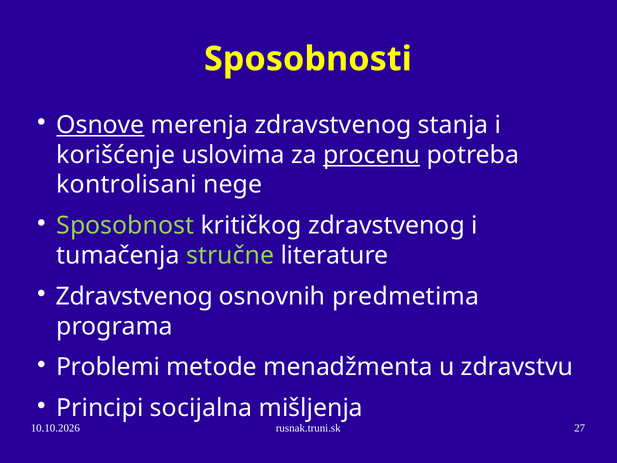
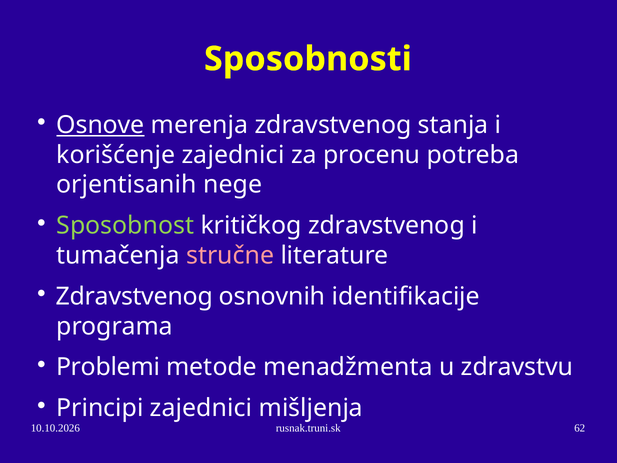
korišćenje uslovima: uslovima -> zajednici (233, 155)
procenu underline: present -> none (372, 155)
kontrolisani: kontrolisani -> orjentisanih (127, 185)
stručne colour: light green -> pink (230, 256)
predmetima: predmetima -> identifikacije (406, 297)
Principi socijalna: socijalna -> zajednici (201, 408)
27: 27 -> 62 (580, 428)
